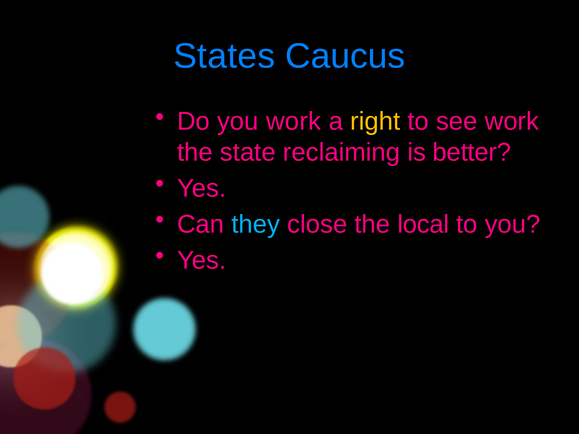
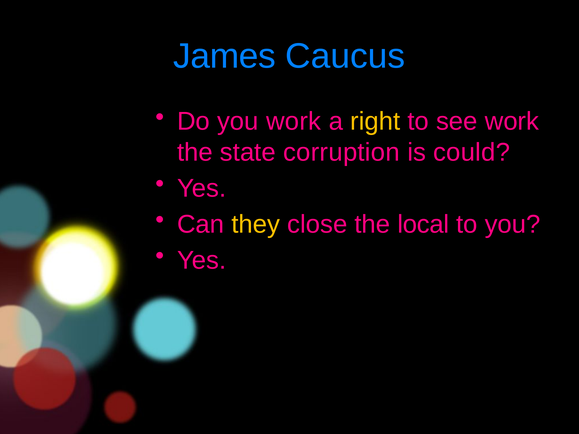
States: States -> James (225, 56)
reclaiming: reclaiming -> corruption (341, 152)
better: better -> could (472, 152)
they colour: light blue -> yellow (256, 224)
